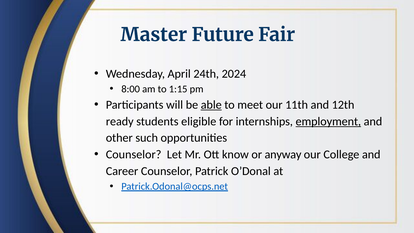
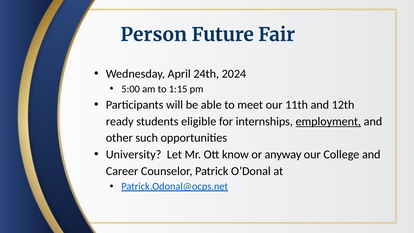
Master: Master -> Person (154, 35)
8:00: 8:00 -> 5:00 (131, 89)
able underline: present -> none (211, 105)
Counselor: Counselor -> University (134, 155)
